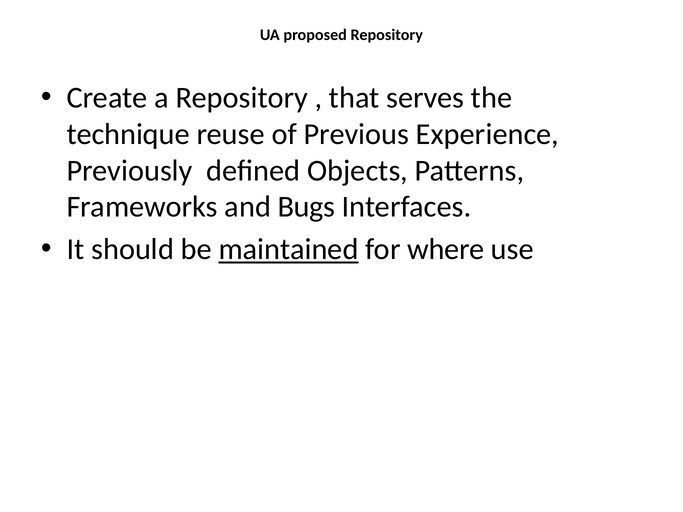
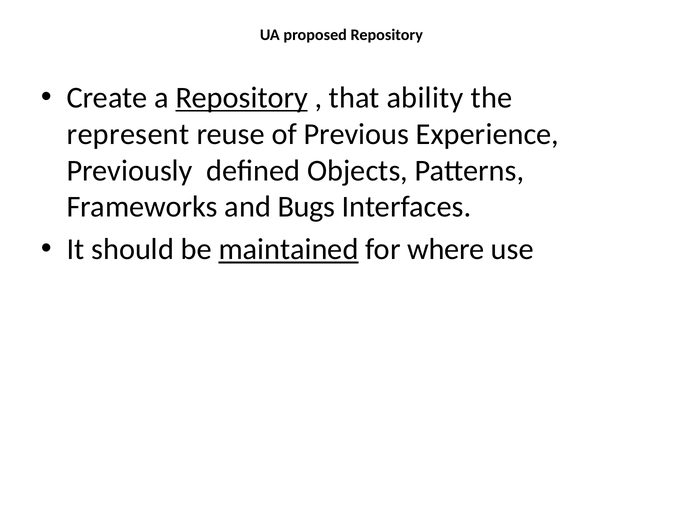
Repository underline: none -> present (242, 98)
serves: serves -> ability (425, 98)
technique: technique -> represent (128, 134)
